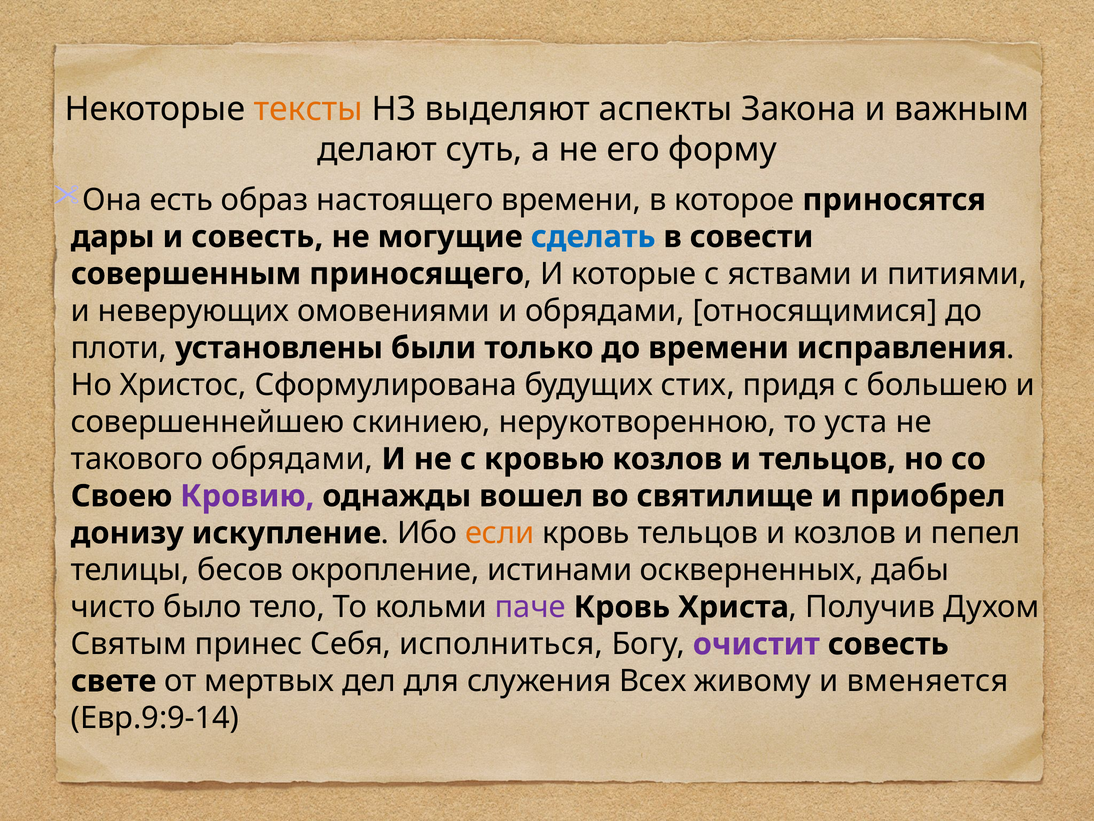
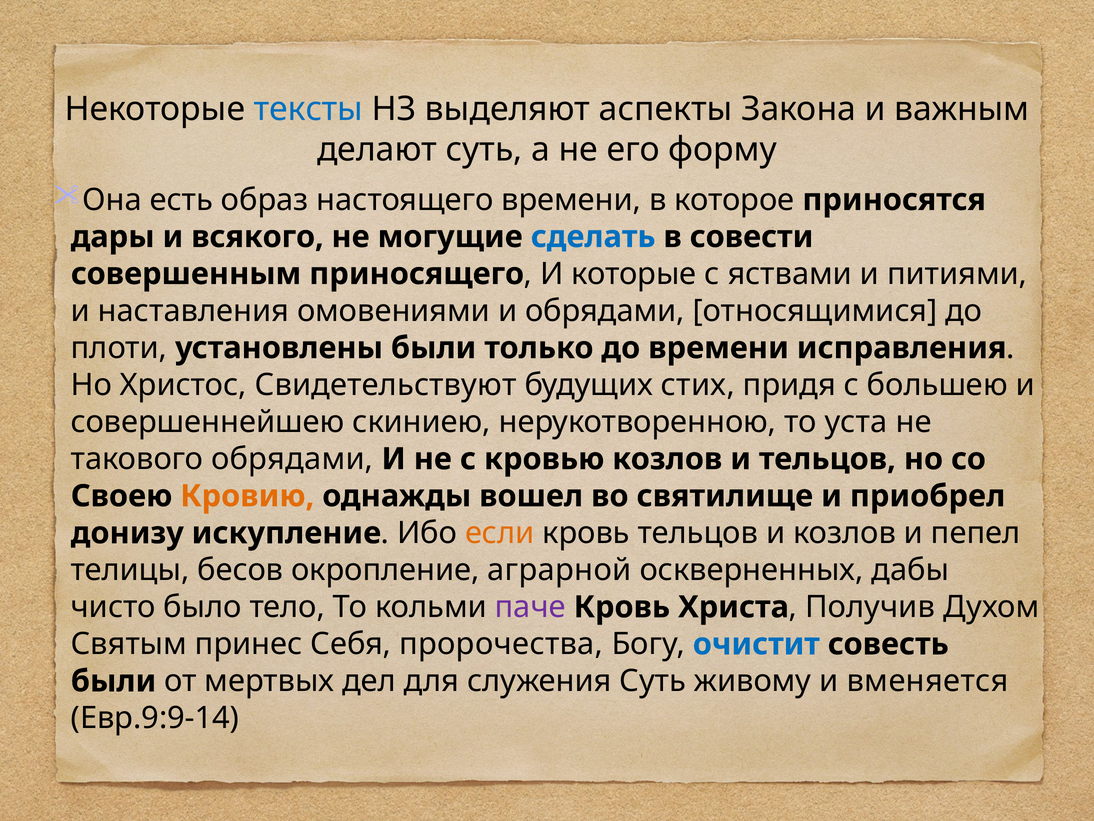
тексты colour: orange -> blue (309, 109)
и совесть: совесть -> всякого (257, 237)
неверующих: неверующих -> наставления (194, 311)
Сформулирована: Сформулирована -> Свидетельствуют (386, 385)
Кровию colour: purple -> orange (247, 496)
истинами: истинами -> аграрной (560, 570)
исполниться: исполниться -> пророчества (501, 644)
очистит colour: purple -> blue (756, 644)
свете: свете -> были (114, 681)
служения Всех: Всех -> Суть (653, 681)
